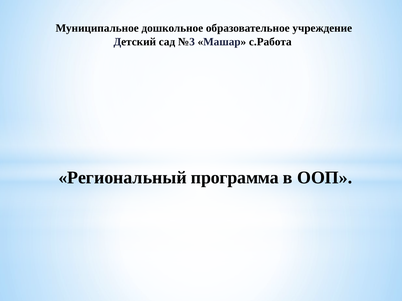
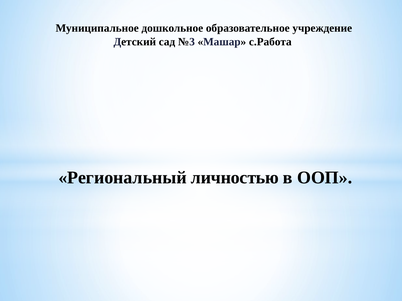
программа: программа -> личностью (235, 178)
